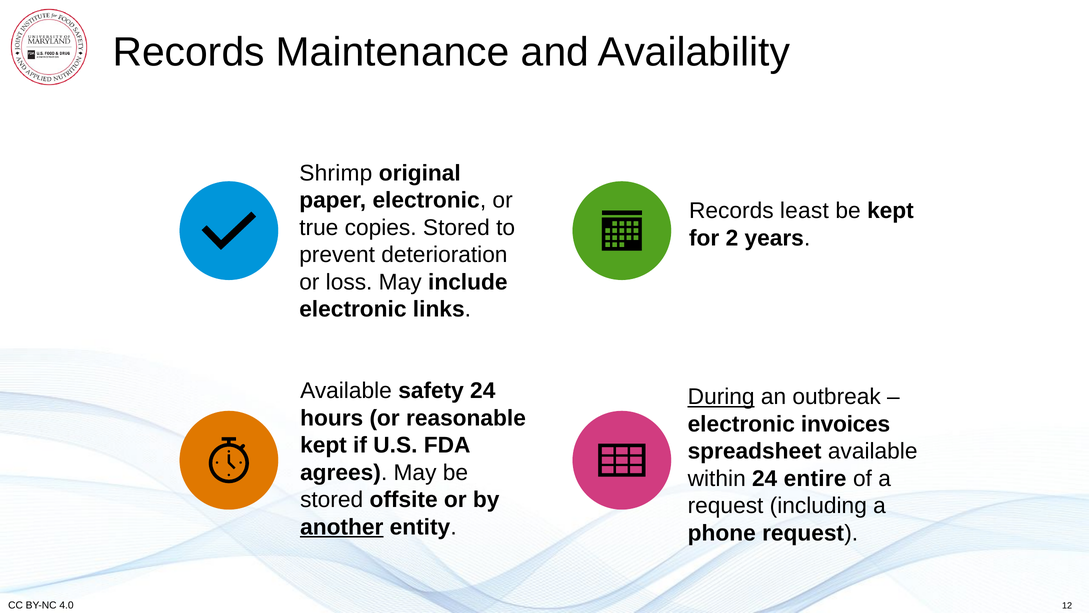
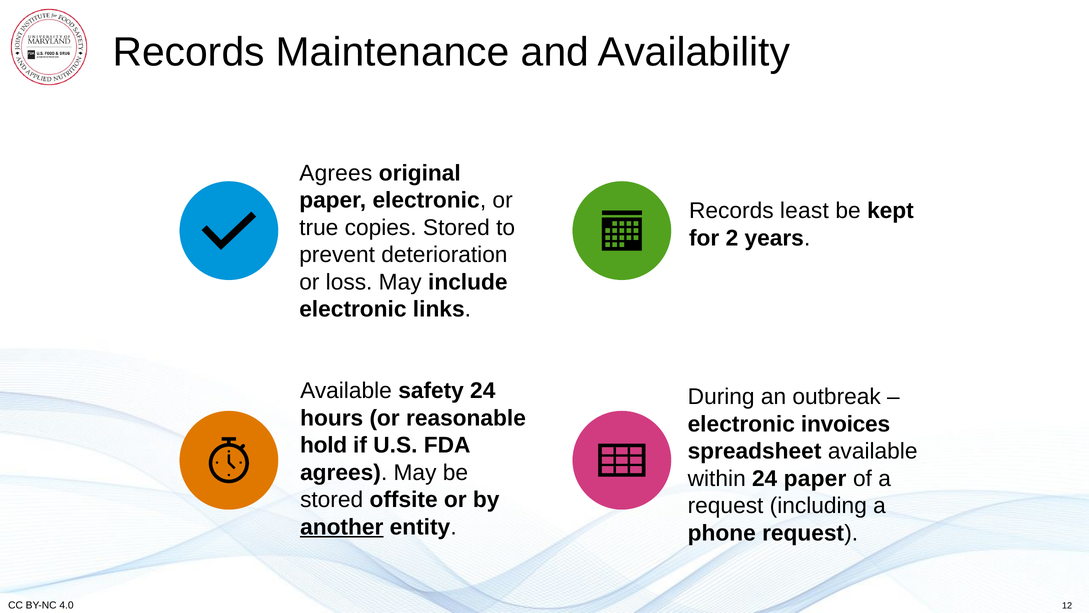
Shrimp: Shrimp -> Agrees (336, 173)
During underline: present -> none (721, 397)
kept: kept -> hold (324, 445)
24 entire: entire -> paper (815, 478)
